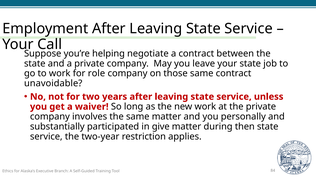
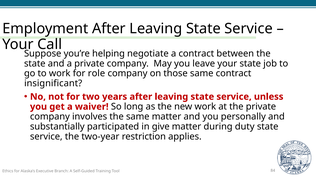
unavoidable: unavoidable -> insignificant (53, 83)
then: then -> duty (245, 126)
